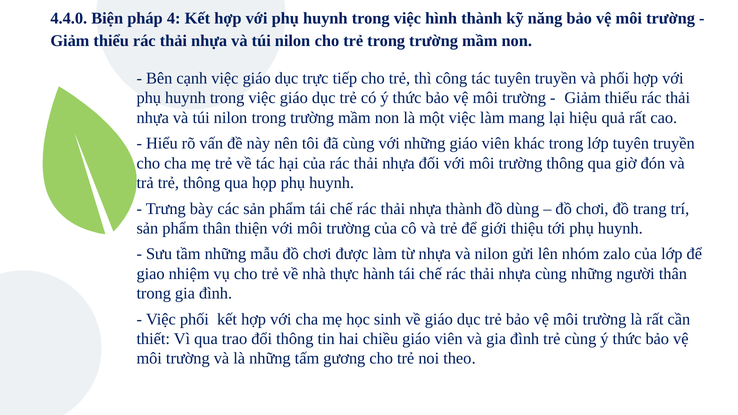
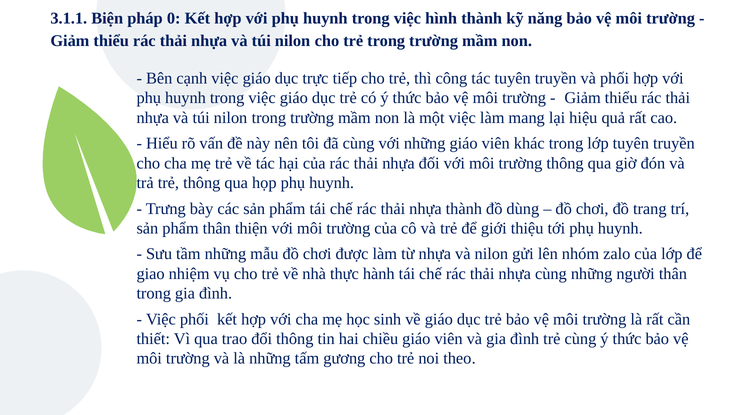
4.4.0: 4.4.0 -> 3.1.1 (69, 18)
4: 4 -> 0 (174, 18)
